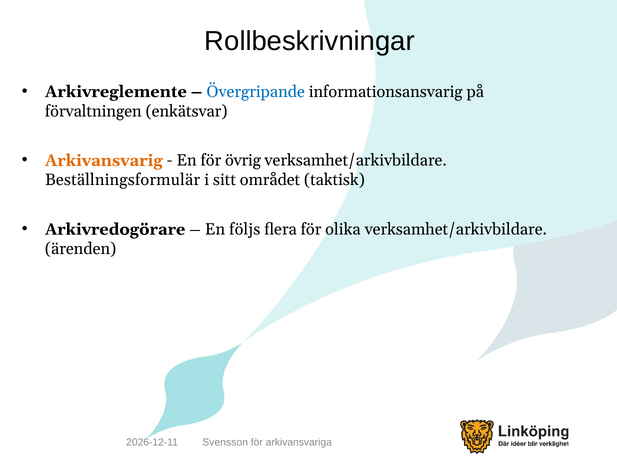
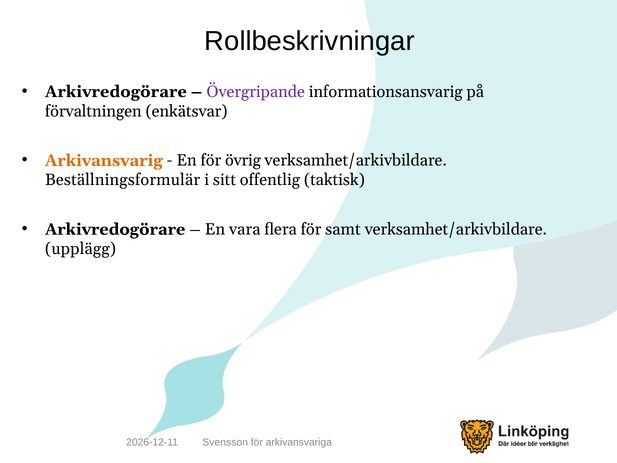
Arkivreglemente: Arkivreglemente -> Arkivredogörare (116, 92)
Övergripande colour: blue -> purple (256, 92)
området: området -> offentlig (270, 180)
följs: följs -> vara (245, 229)
olika: olika -> samt (343, 229)
ärenden: ärenden -> upplägg (81, 249)
